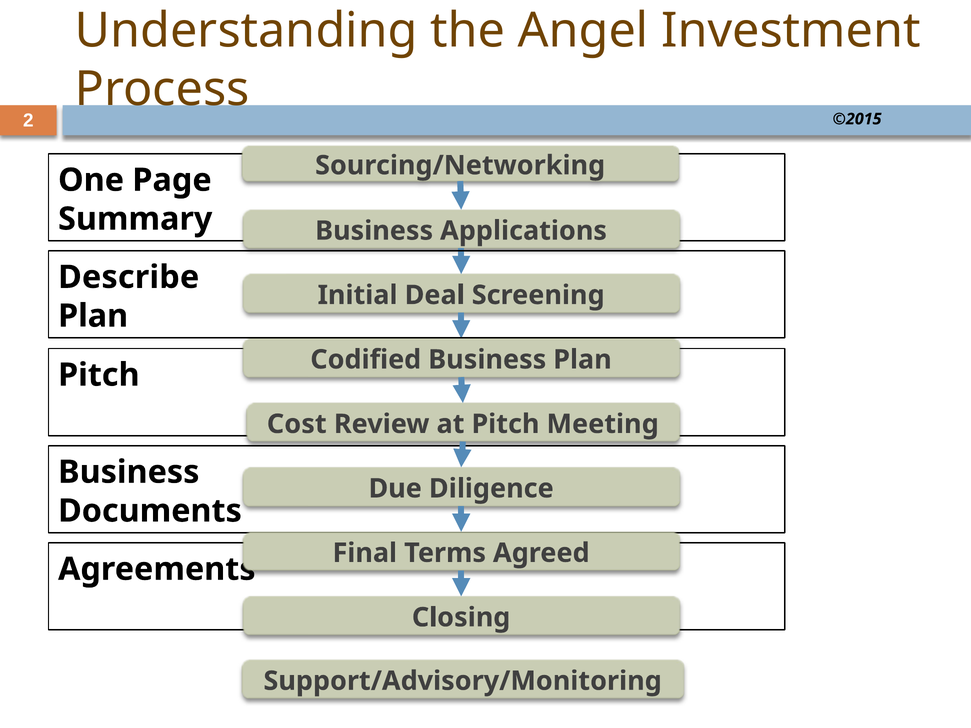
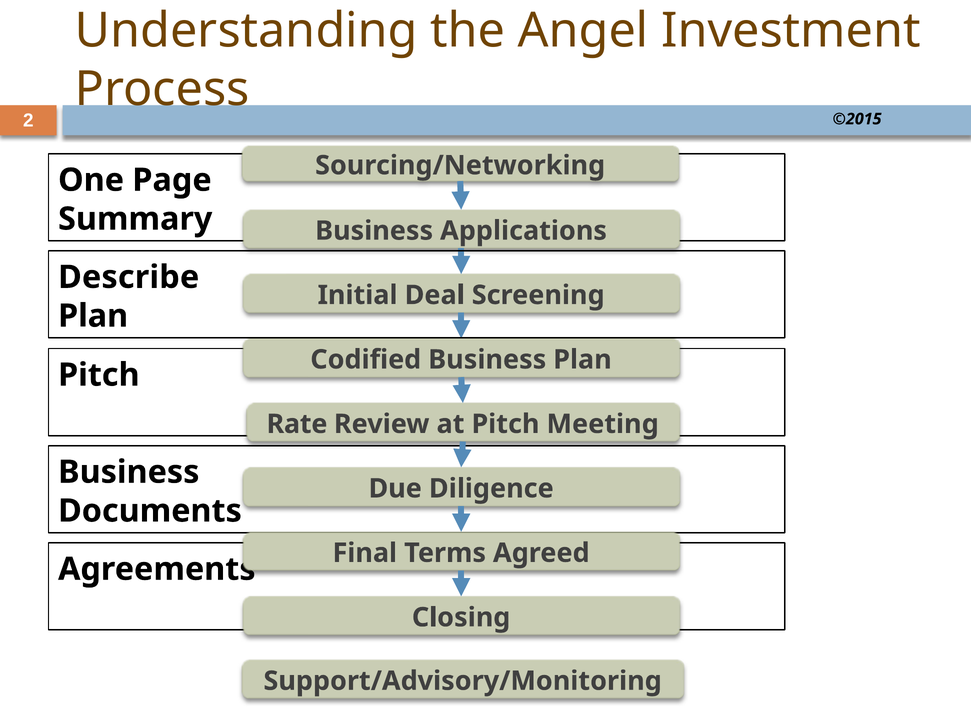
Cost: Cost -> Rate (297, 424)
